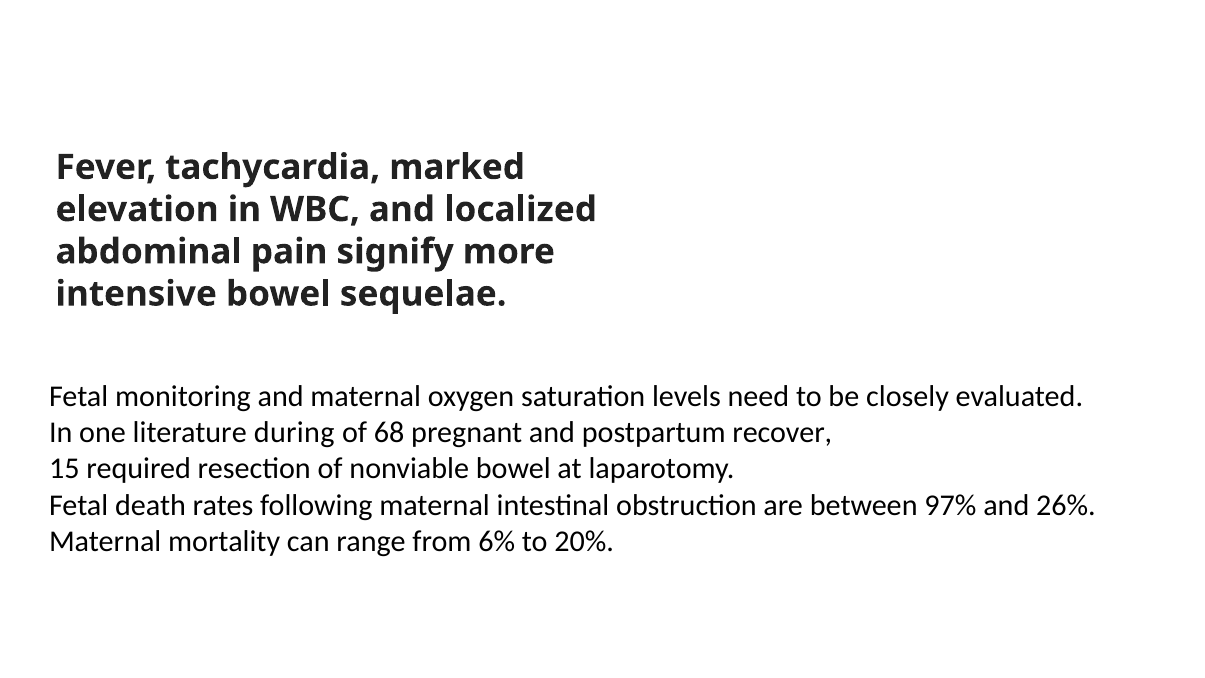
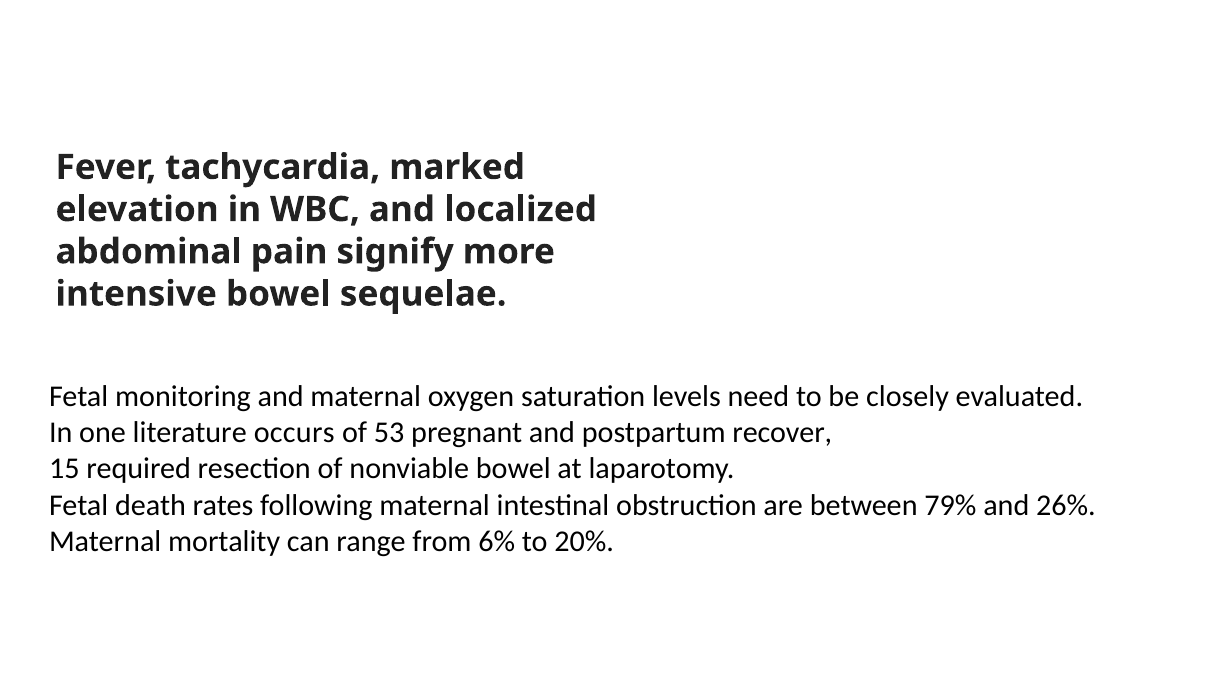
during: during -> occurs (294, 433)
68: 68 -> 53 (389, 433)
97%: 97% -> 79% (950, 505)
